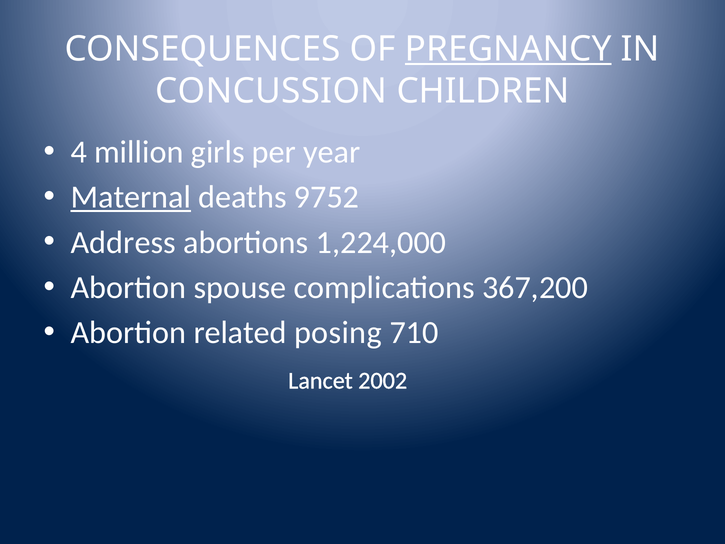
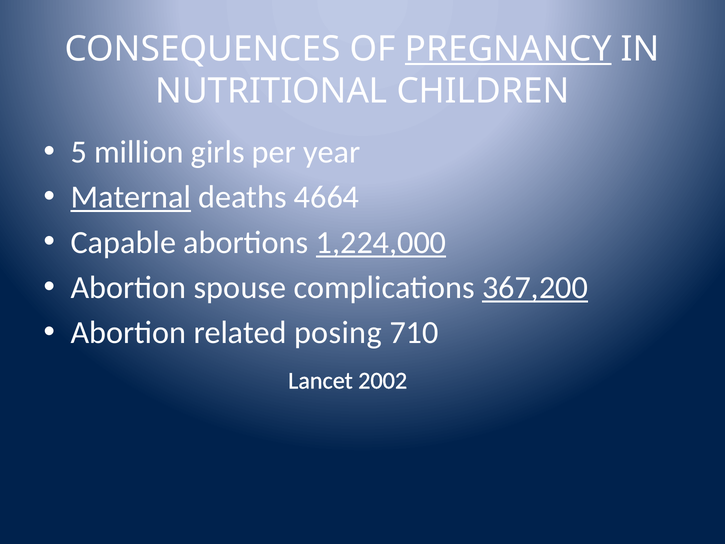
CONCUSSION: CONCUSSION -> NUTRITIONAL (271, 91)
4: 4 -> 5 (79, 152)
9752: 9752 -> 4664 (327, 197)
Address: Address -> Capable (123, 242)
1,224,000 underline: none -> present (381, 242)
367,200 underline: none -> present (535, 287)
